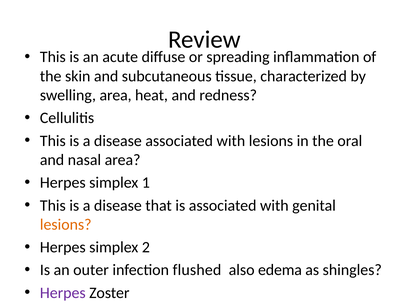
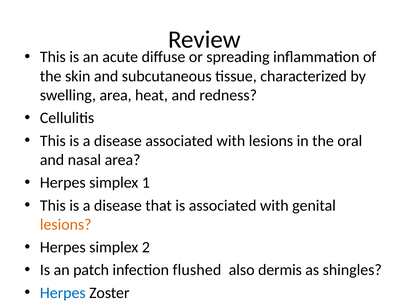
outer: outer -> patch (91, 270)
edema: edema -> dermis (280, 270)
Herpes colour: purple -> blue (63, 293)
